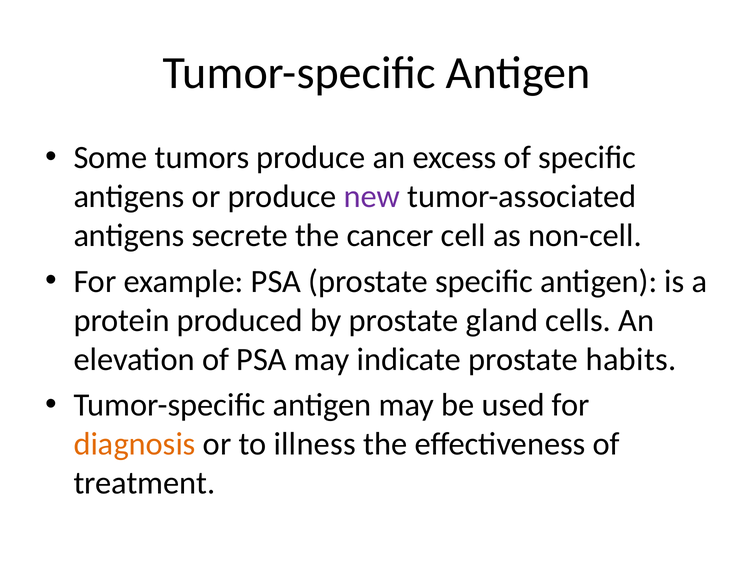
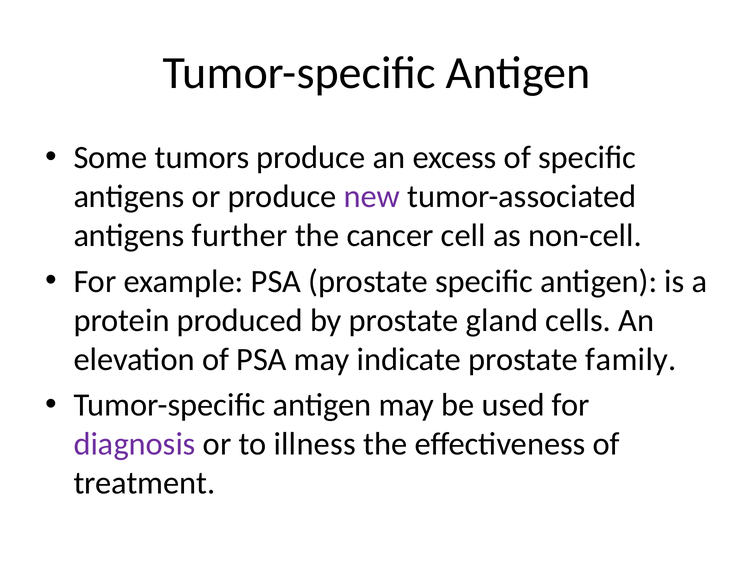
secrete: secrete -> further (240, 235)
habits: habits -> family (631, 359)
diagnosis colour: orange -> purple (135, 444)
